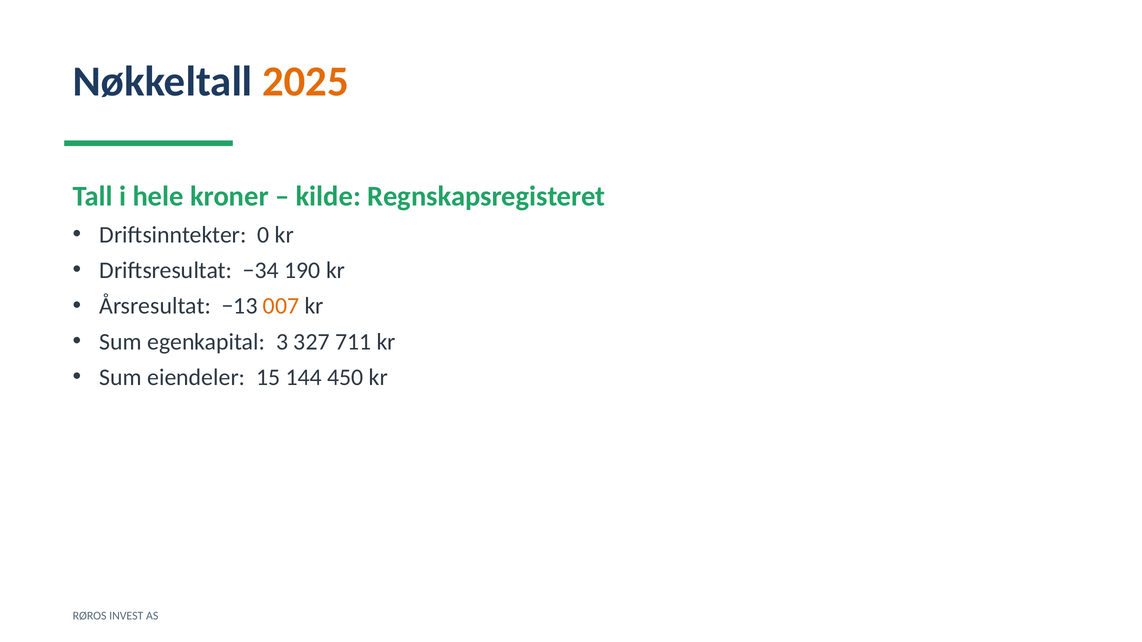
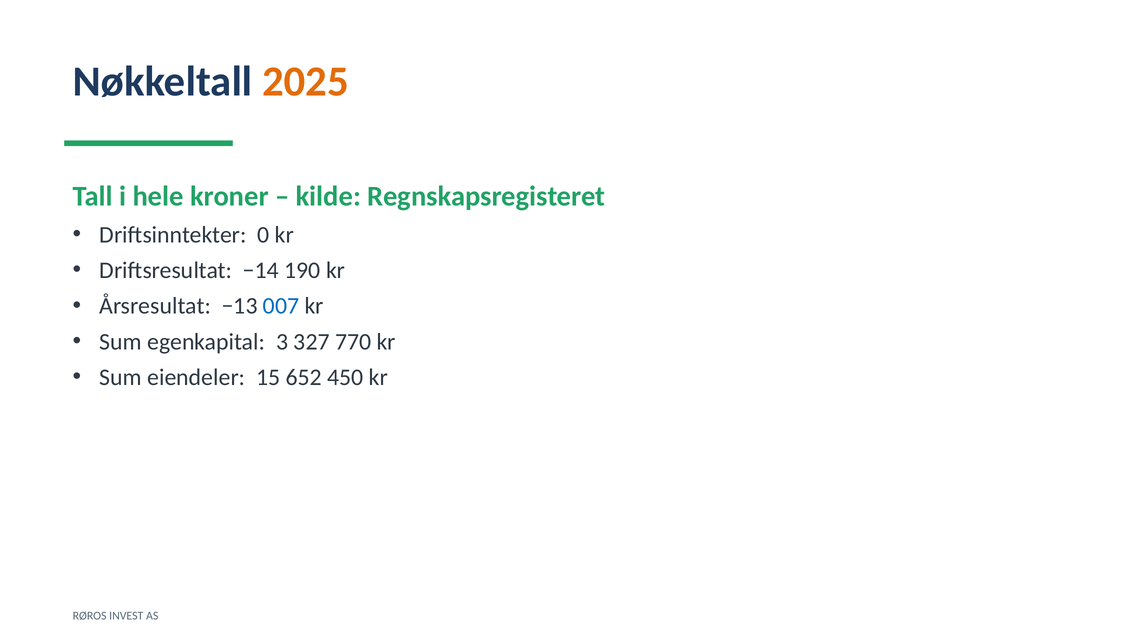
−34: −34 -> −14 (261, 271)
007 colour: orange -> blue (281, 306)
711: 711 -> 770 (353, 342)
144: 144 -> 652 (304, 378)
